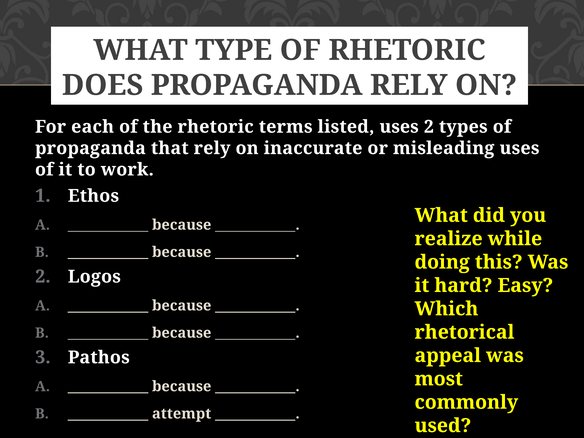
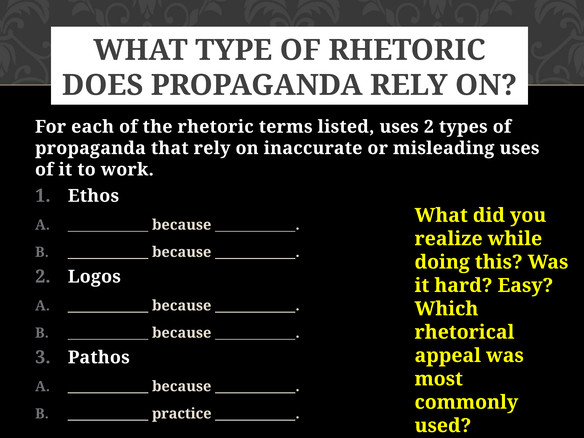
attempt: attempt -> practice (182, 414)
